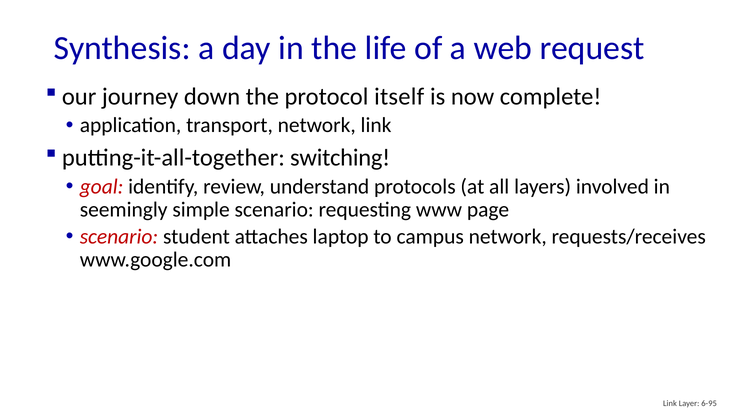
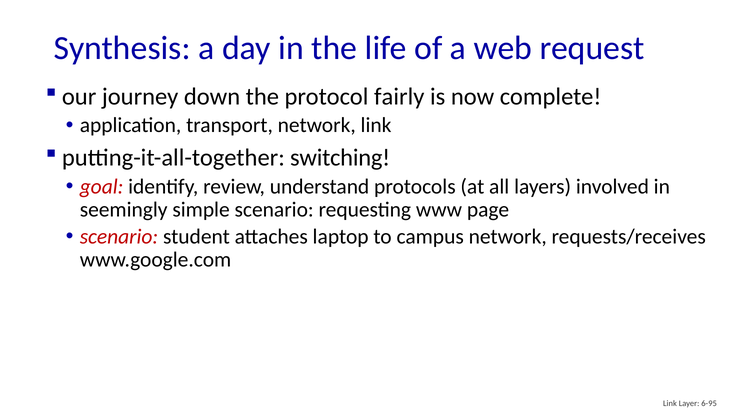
itself: itself -> fairly (399, 97)
